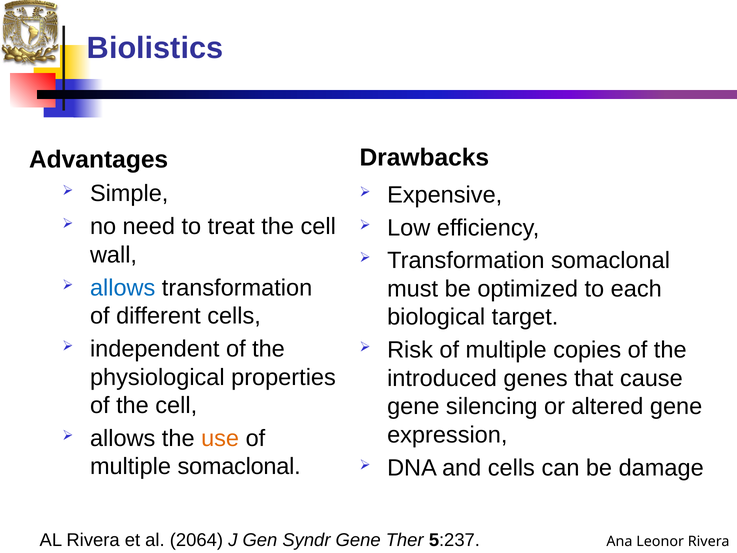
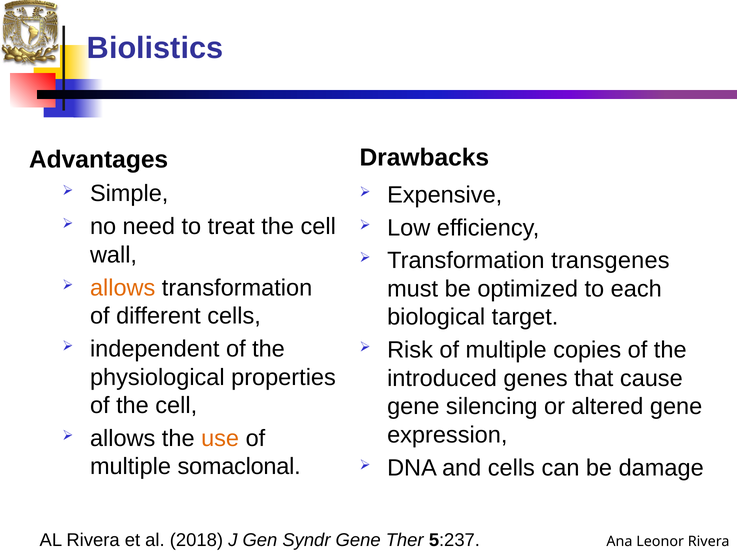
Transformation somaclonal: somaclonal -> transgenes (610, 261)
allows colour: blue -> orange (123, 288)
2064: 2064 -> 2018 (196, 540)
